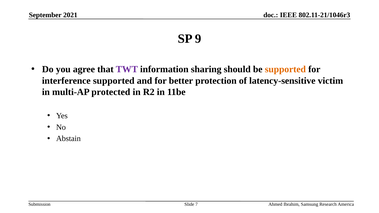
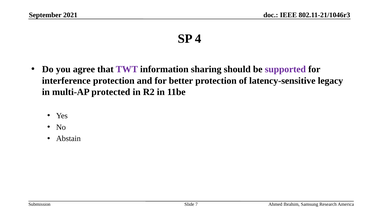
9: 9 -> 4 (198, 39)
supported colour: orange -> purple (285, 69)
interference supported: supported -> protection (114, 81)
victim: victim -> legacy (330, 81)
